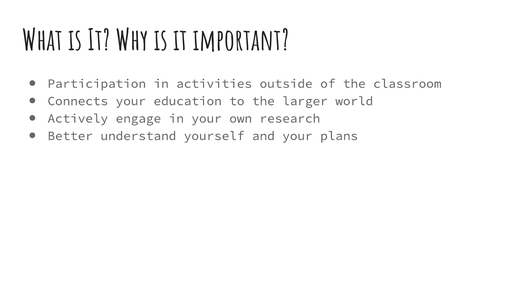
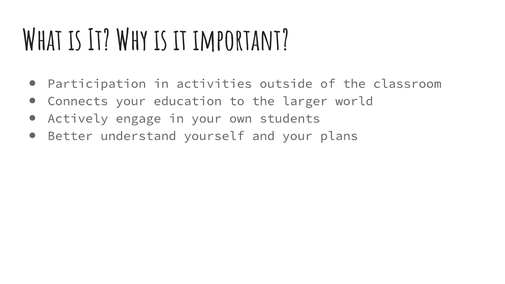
research: research -> students (290, 118)
